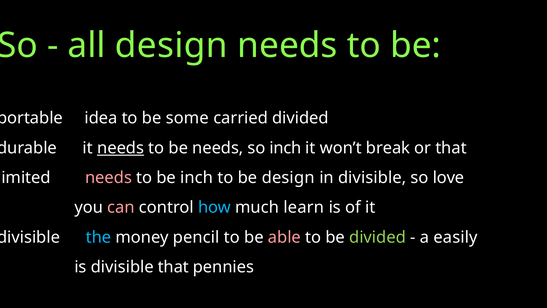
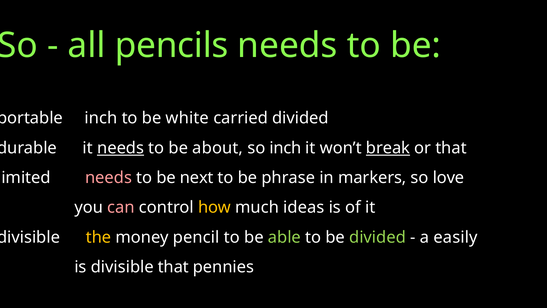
all design: design -> pencils (172, 46)
idea: idea -> inch (101, 118)
some: some -> white (187, 118)
be needs: needs -> about (218, 148)
break underline: none -> present (388, 148)
be inch: inch -> next (197, 178)
be design: design -> phrase (288, 178)
in divisible: divisible -> markers (372, 178)
how colour: light blue -> yellow (215, 207)
learn: learn -> ideas (304, 207)
the colour: light blue -> yellow (98, 237)
able colour: pink -> light green (284, 237)
